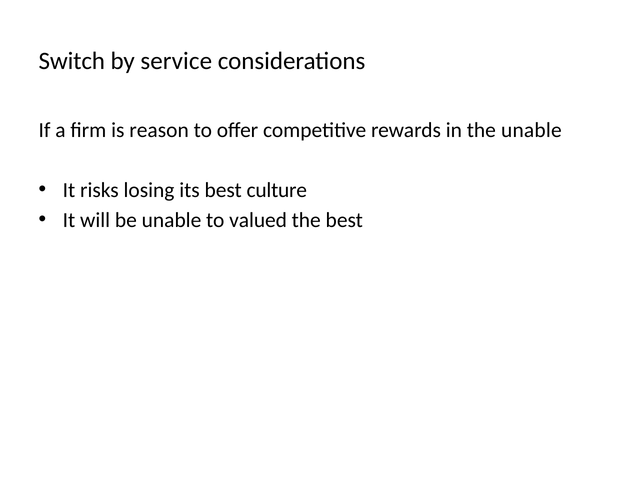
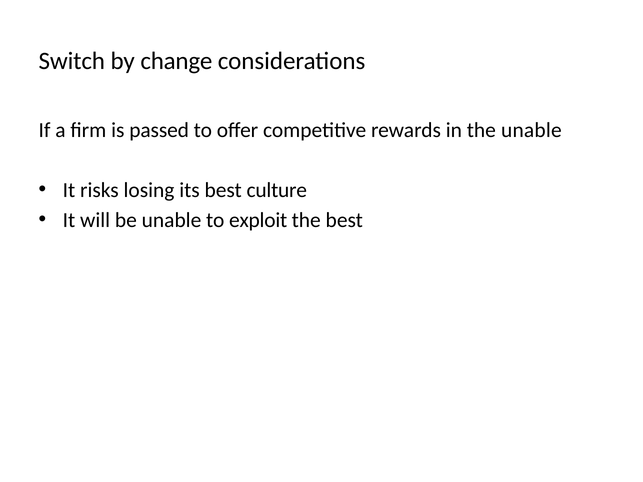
service: service -> change (176, 61)
reason: reason -> passed (159, 130)
valued: valued -> exploit (258, 220)
